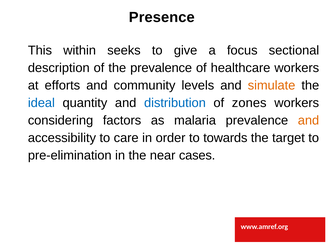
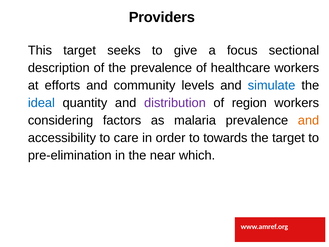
Presence: Presence -> Providers (162, 17)
This within: within -> target (80, 50)
simulate colour: orange -> blue (272, 85)
distribution colour: blue -> purple (175, 103)
zones: zones -> region (249, 103)
cases: cases -> which (197, 155)
